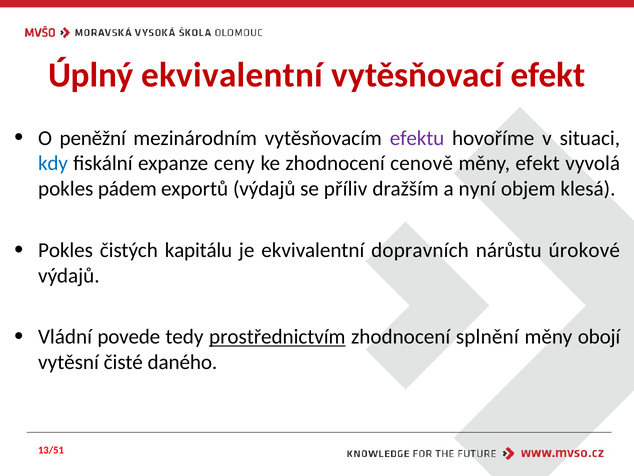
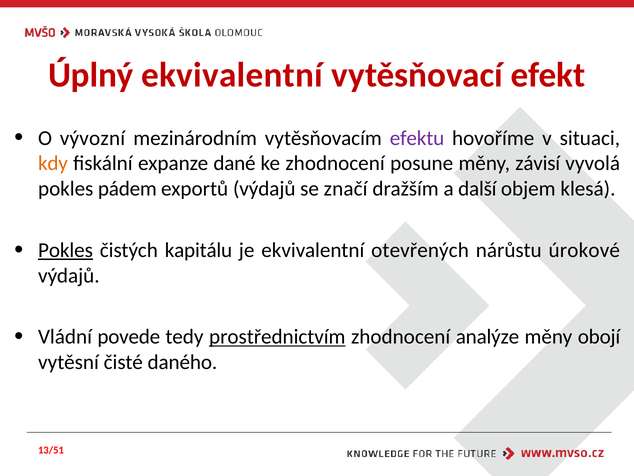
peněžní: peněžní -> vývozní (93, 138)
kdy colour: blue -> orange (53, 163)
ceny: ceny -> dané (235, 163)
cenově: cenově -> posune (422, 163)
měny efekt: efekt -> závisí (538, 163)
příliv: příliv -> značí (346, 189)
nyní: nyní -> další (477, 189)
Pokles underline: none -> present (65, 250)
dopravních: dopravních -> otevřených (420, 250)
splnění: splnění -> analýze (488, 337)
